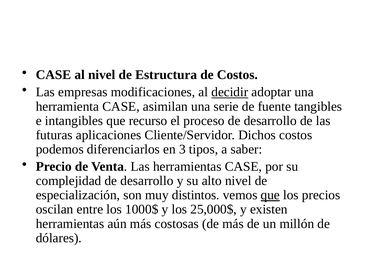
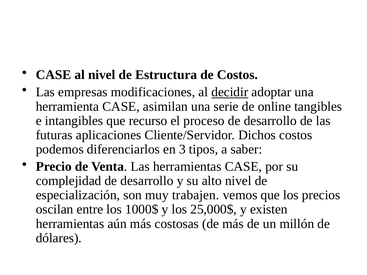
fuente: fuente -> online (274, 106)
distintos: distintos -> trabajen (196, 195)
que underline: present -> none (270, 195)
